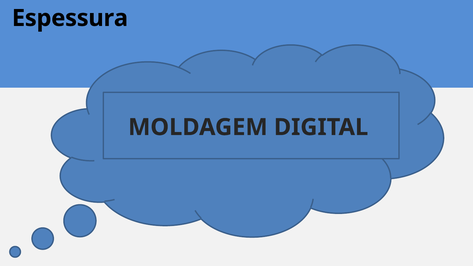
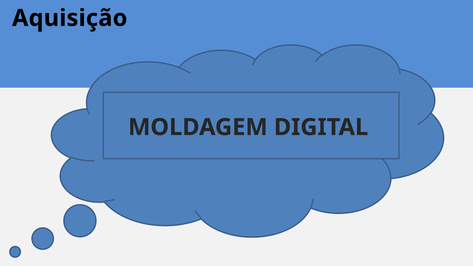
Espessura: Espessura -> Aquisição (70, 18)
